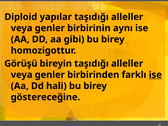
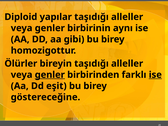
Görüşü: Görüşü -> Ölürler (21, 64)
genler underline: none -> present (50, 75)
hali: hali -> eşit (56, 86)
